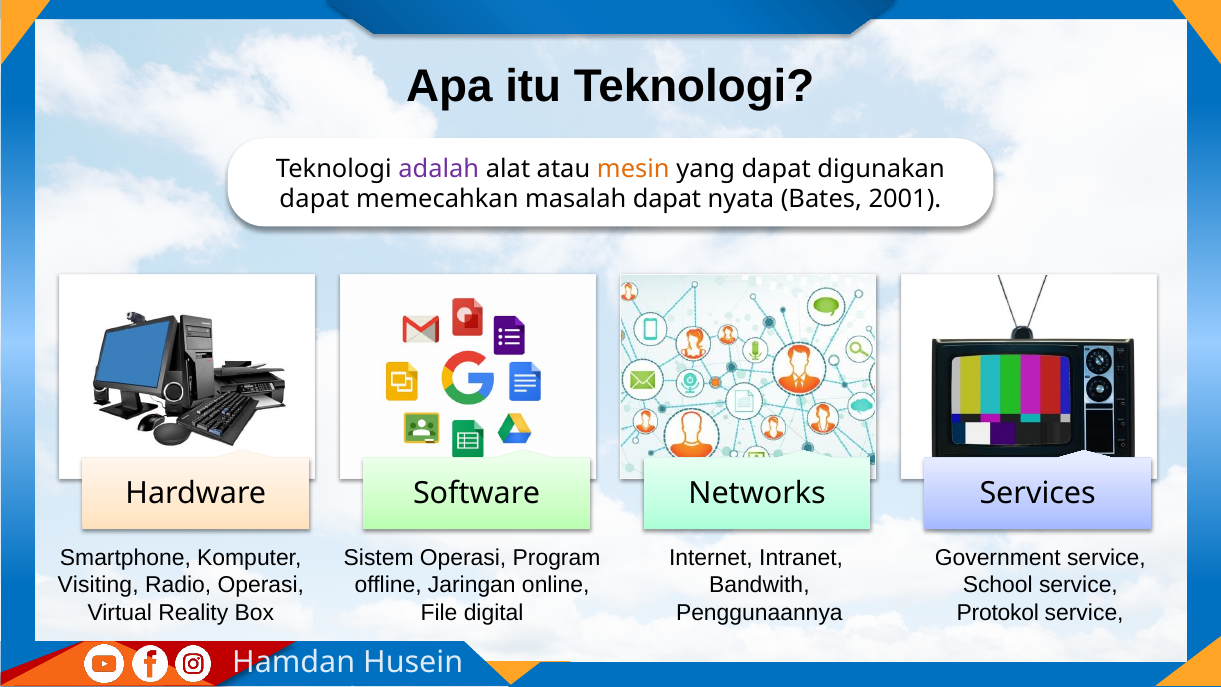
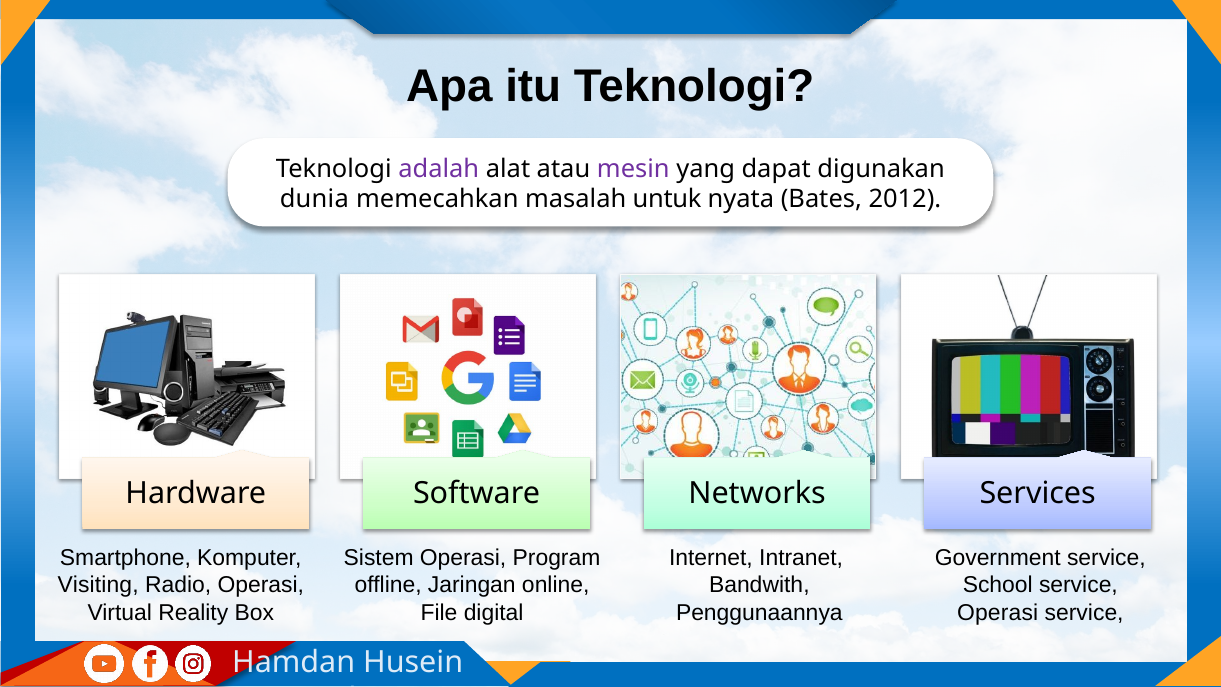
mesin colour: orange -> purple (633, 169)
dapat: dapat -> dunia (314, 199)
masalah dapat: dapat -> untuk (667, 199)
2001: 2001 -> 2012 (905, 199)
Protokol: Protokol -> Operasi (998, 612)
